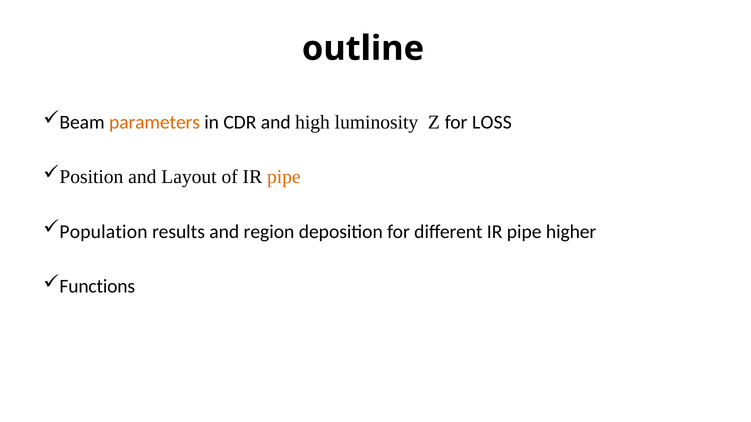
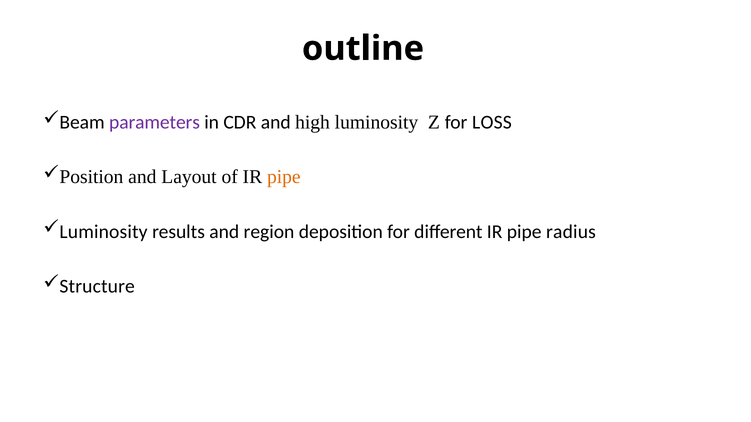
parameters colour: orange -> purple (155, 122)
Population: Population -> Luminosity (104, 232)
higher: higher -> radius (571, 232)
Functions: Functions -> Structure (97, 287)
